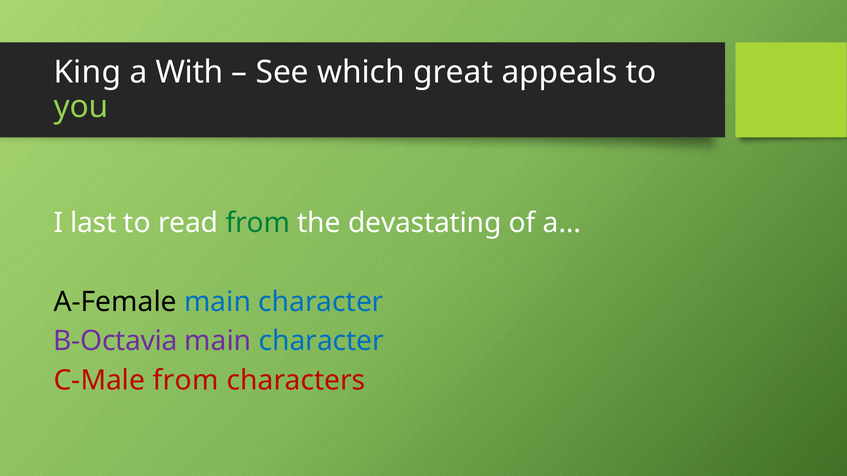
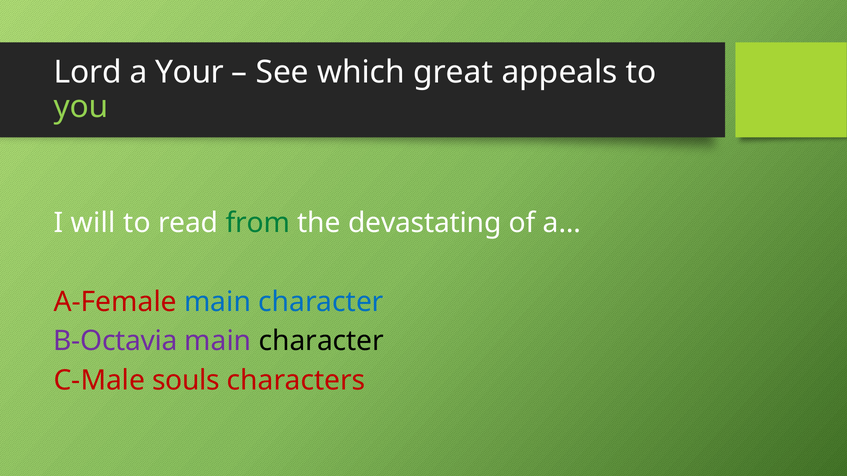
King: King -> Lord (88, 73)
With: With -> Your (190, 73)
last: last -> will (93, 223)
A-Female colour: black -> red (115, 302)
character colour: blue -> black (321, 341)
C-Male from: from -> souls (186, 381)
